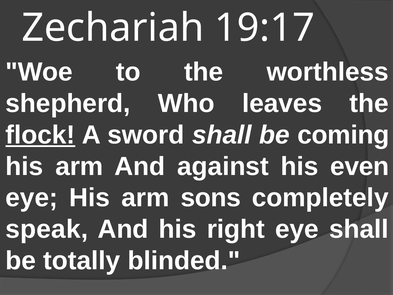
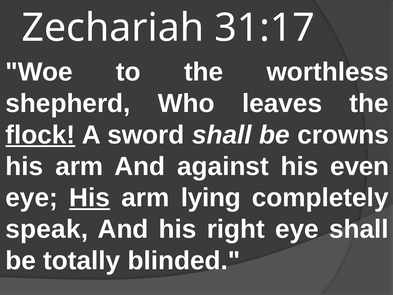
19:17: 19:17 -> 31:17 (265, 28)
coming: coming -> crowns (343, 135)
His underline: none -> present (90, 198)
sons: sons -> lying (211, 198)
